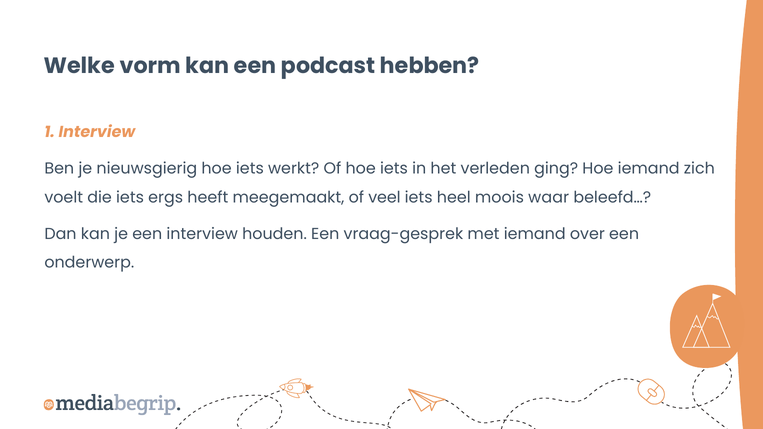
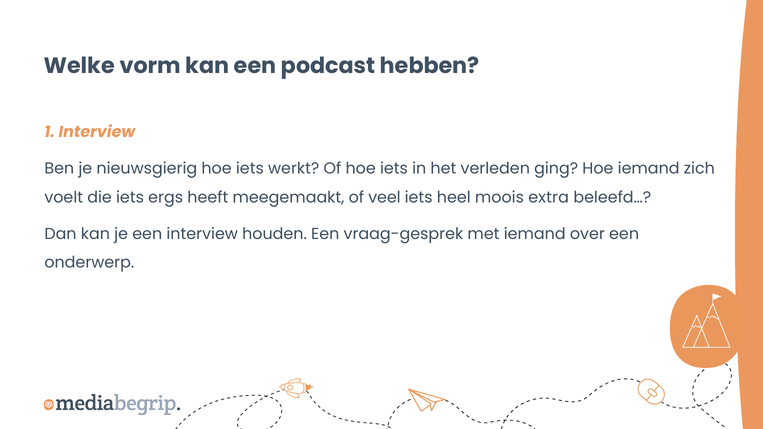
waar: waar -> extra (549, 197)
